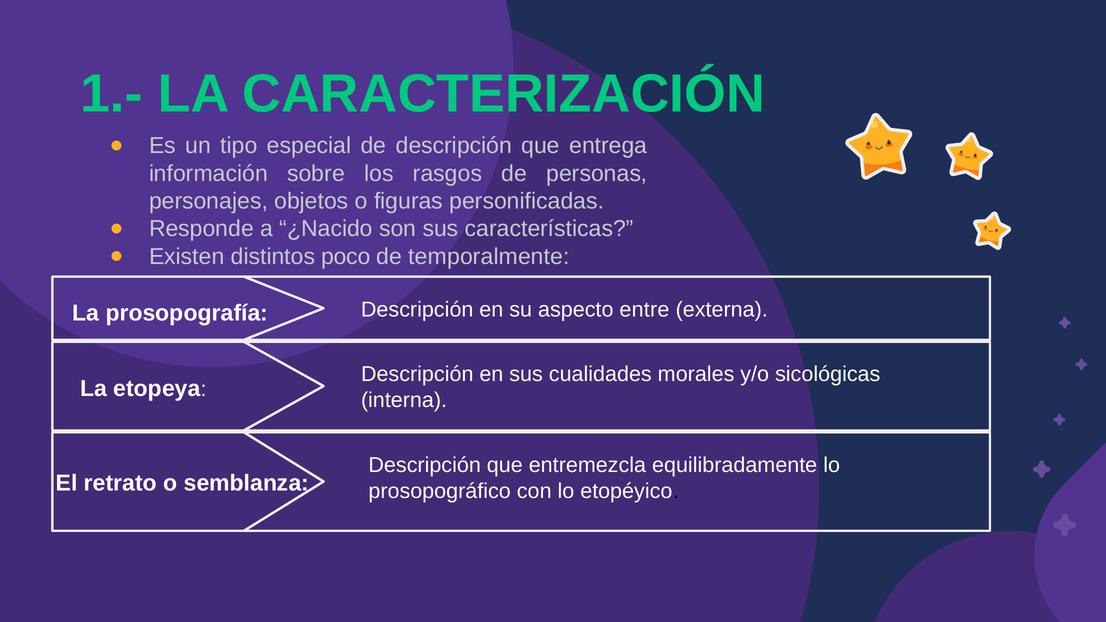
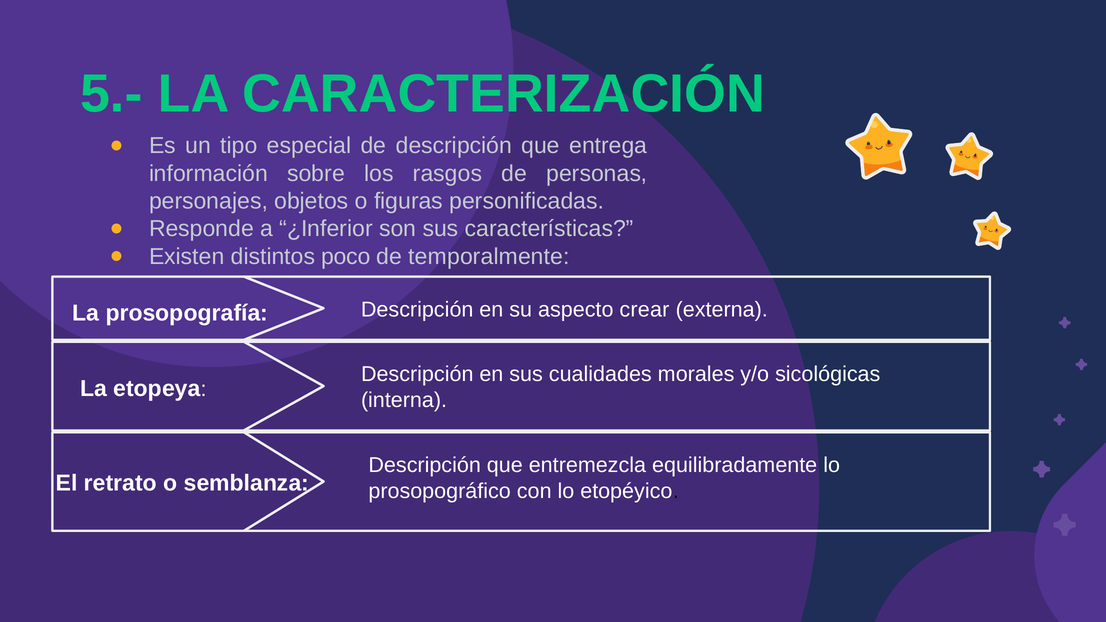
1.-: 1.- -> 5.- (111, 94)
¿Nacido: ¿Nacido -> ¿Inferior (326, 229)
entre: entre -> crear (644, 310)
